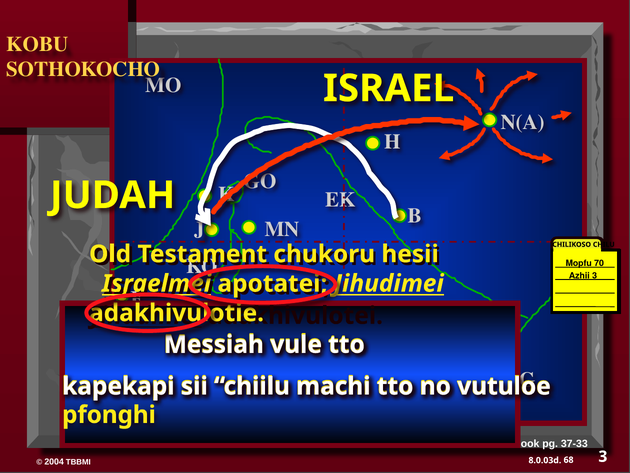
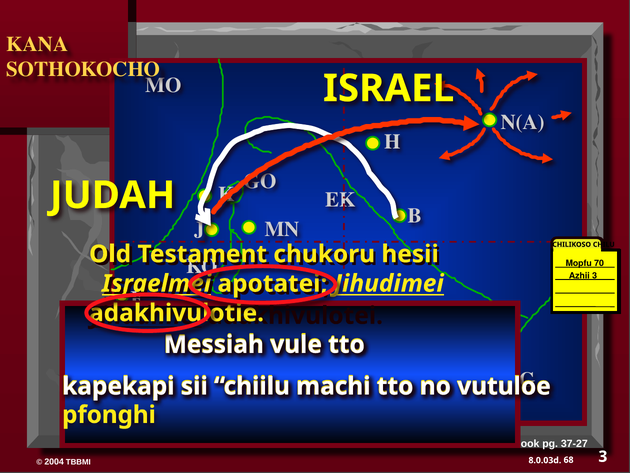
KOBU: KOBU -> KANA (37, 44)
37-33: 37-33 -> 37-27 (574, 443)
